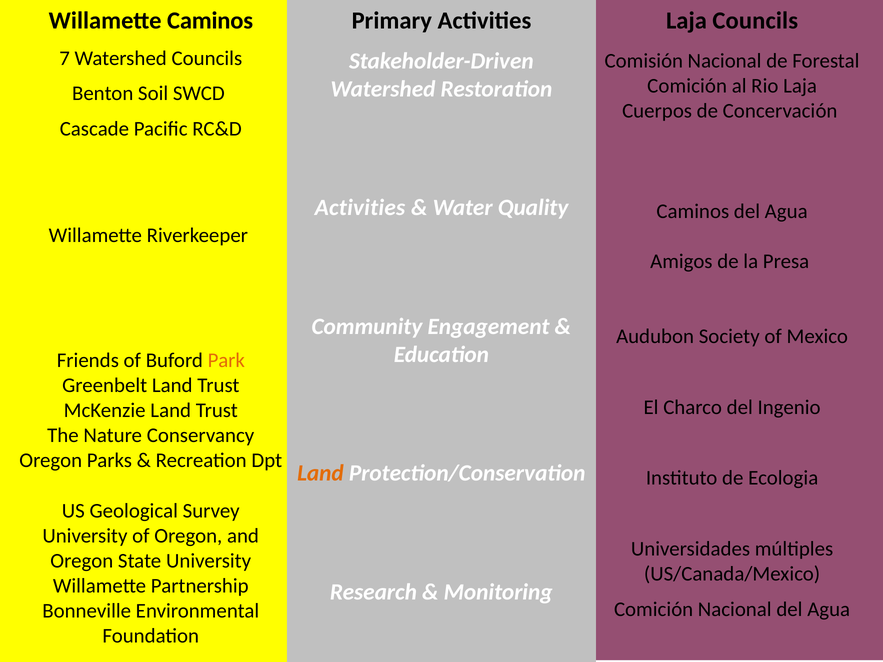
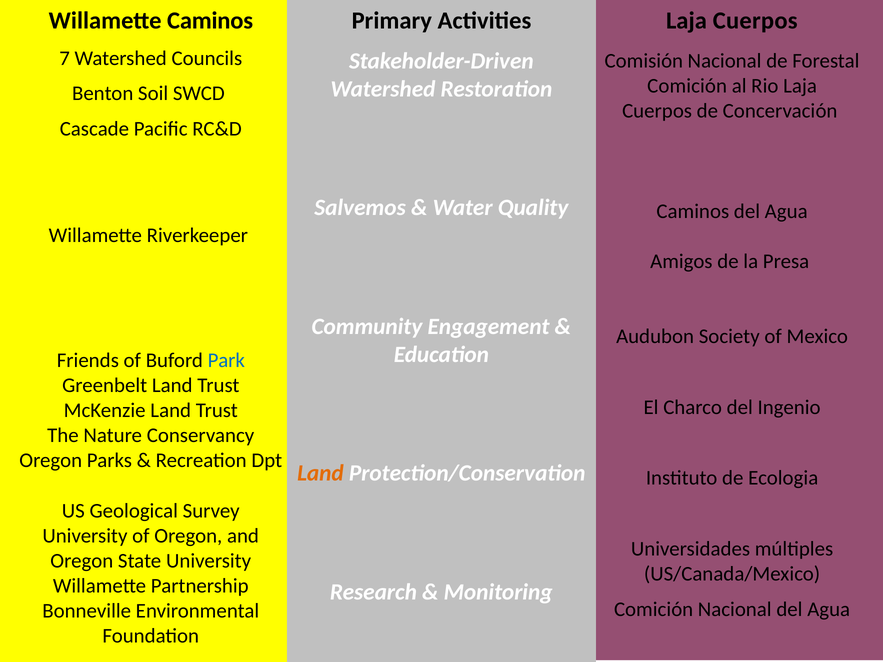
Councils: Councils -> Cuerpos (755, 21)
Activities: Activities -> Salvemos (360, 208)
Park colour: orange -> blue (226, 361)
